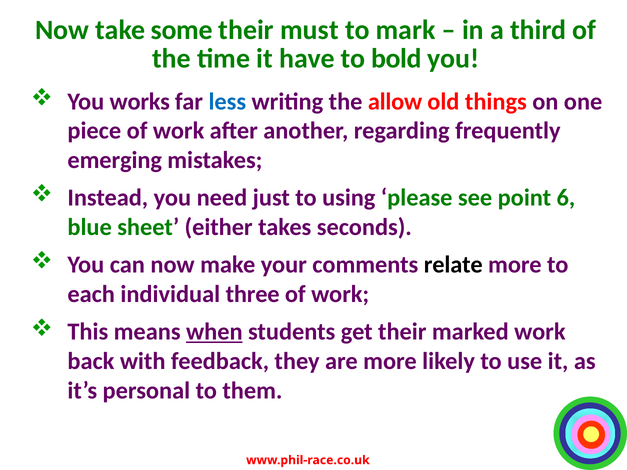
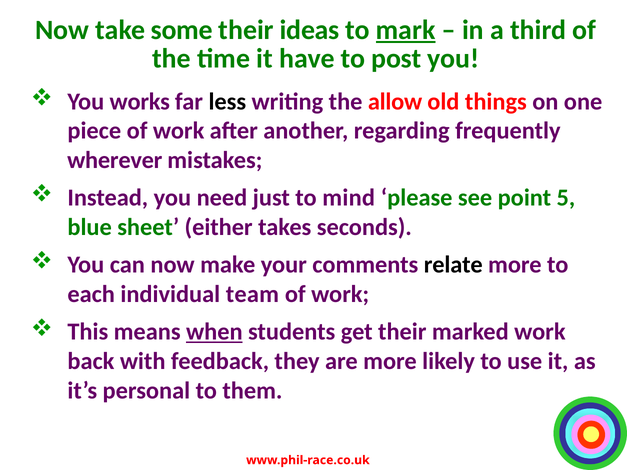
must: must -> ideas (310, 30)
mark underline: none -> present (406, 30)
bold: bold -> post (396, 59)
less colour: blue -> black (227, 102)
emerging: emerging -> wherever (115, 160)
using: using -> mind (349, 198)
6: 6 -> 5 (566, 198)
three: three -> team (252, 294)
